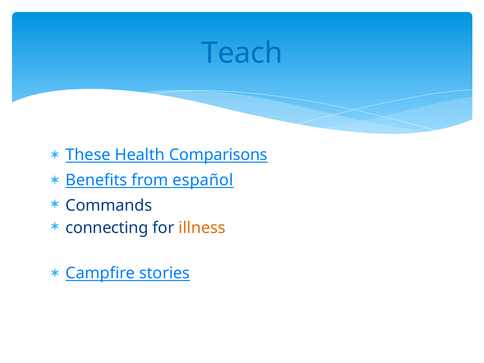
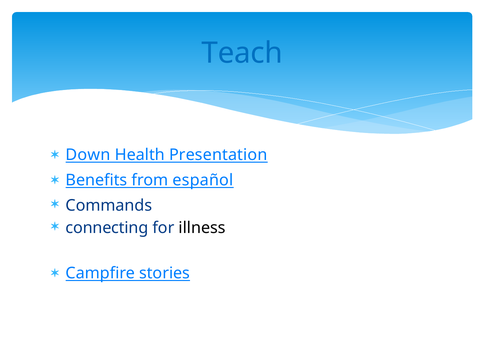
These: These -> Down (88, 155)
Comparisons: Comparisons -> Presentation (218, 155)
illness colour: orange -> black (202, 228)
